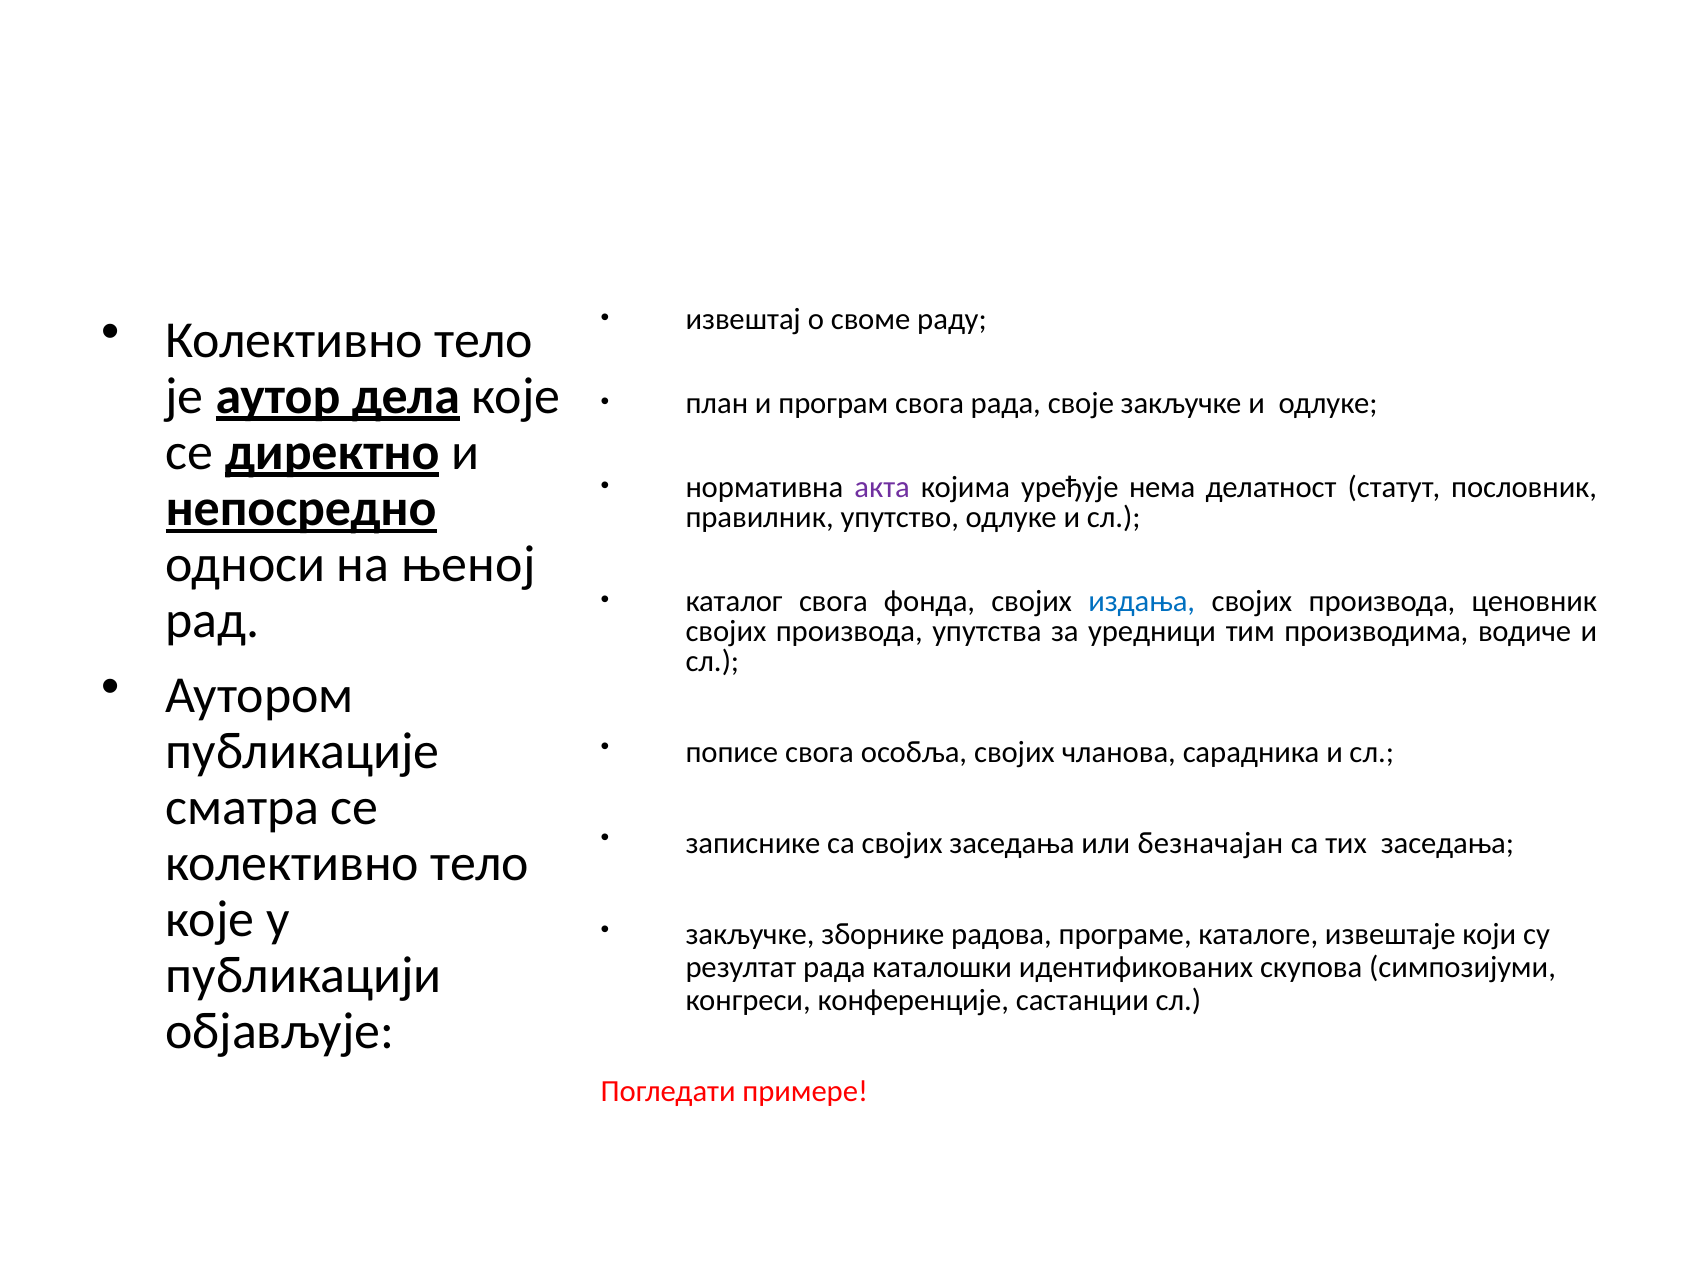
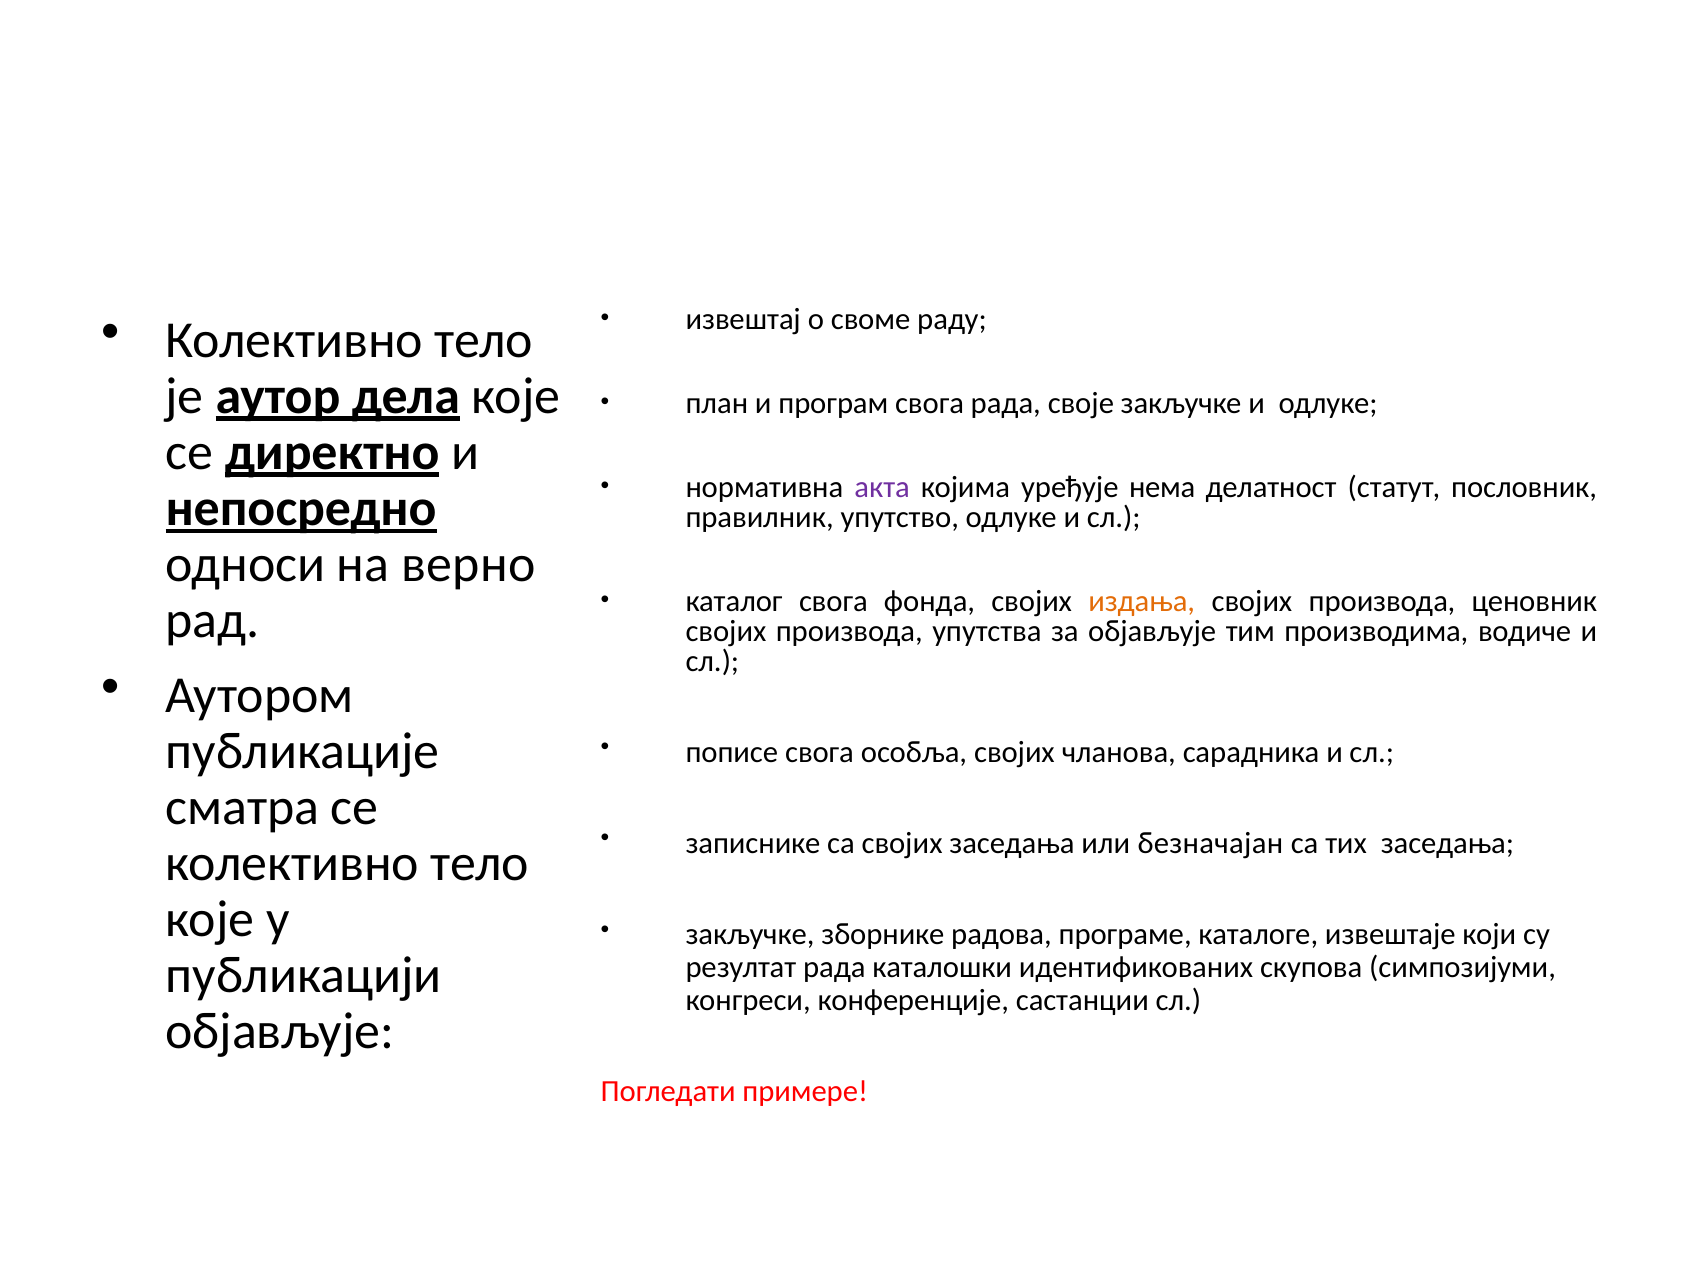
њеној: њеној -> верно (468, 565)
издања colour: blue -> orange (1142, 602)
за уредници: уредници -> објављује (1152, 631)
